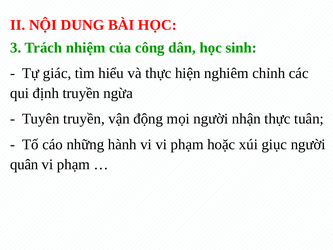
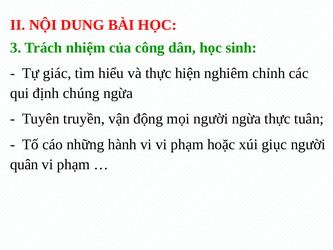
định truyền: truyền -> chúng (81, 93)
người nhận: nhận -> ngừa (246, 119)
